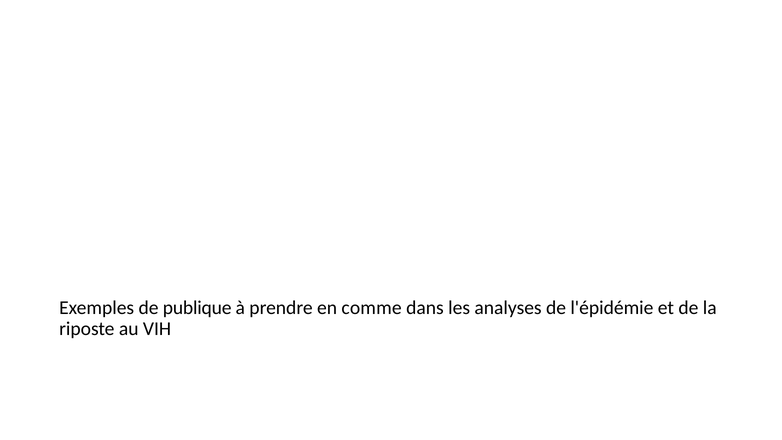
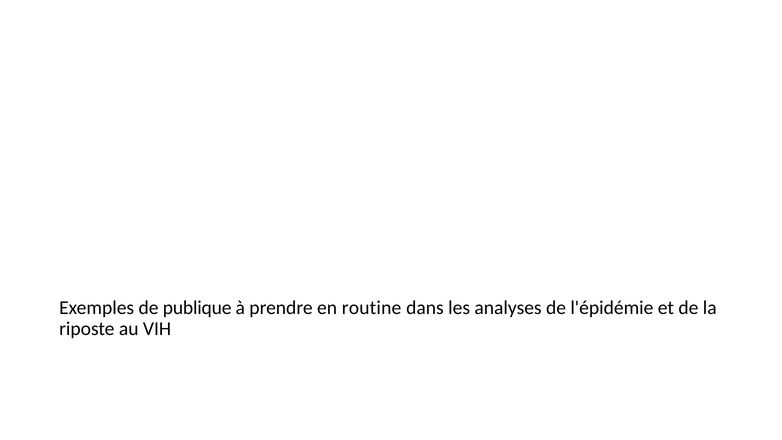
comme: comme -> routine (372, 308)
